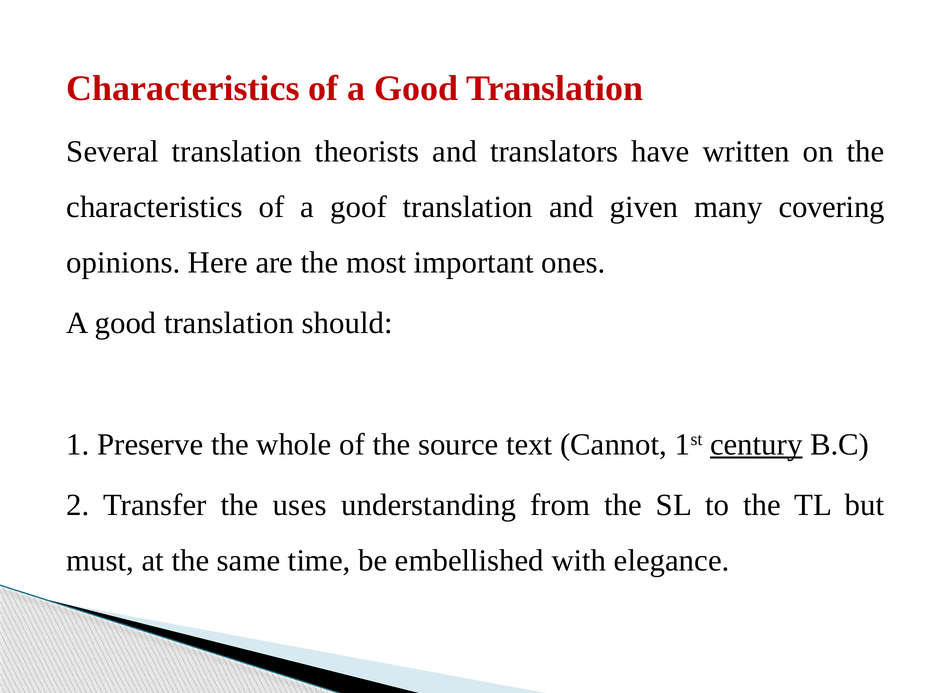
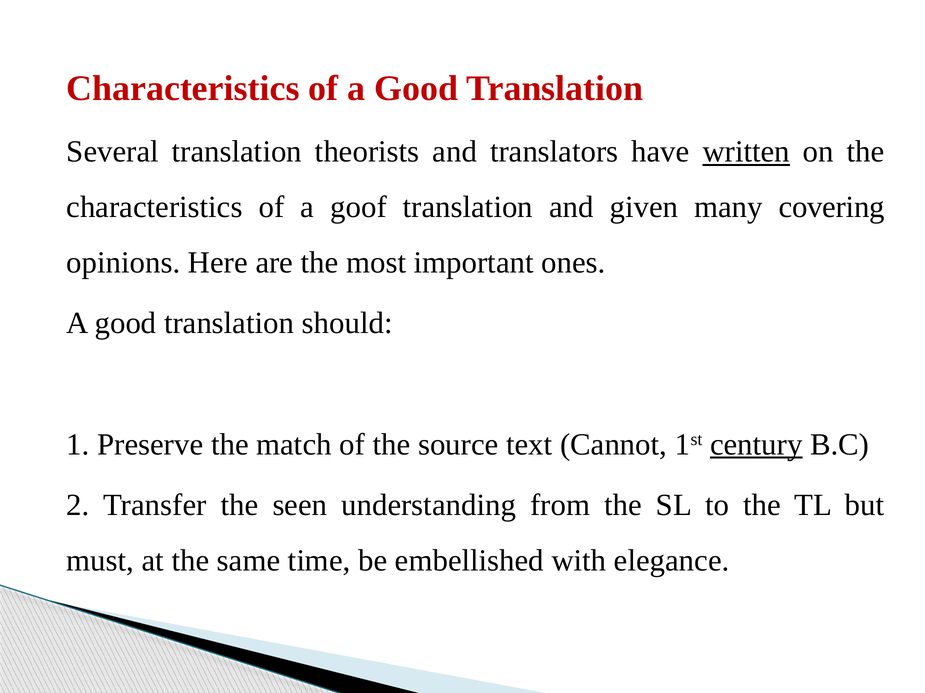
written underline: none -> present (746, 152)
whole: whole -> match (294, 445)
uses: uses -> seen (300, 506)
